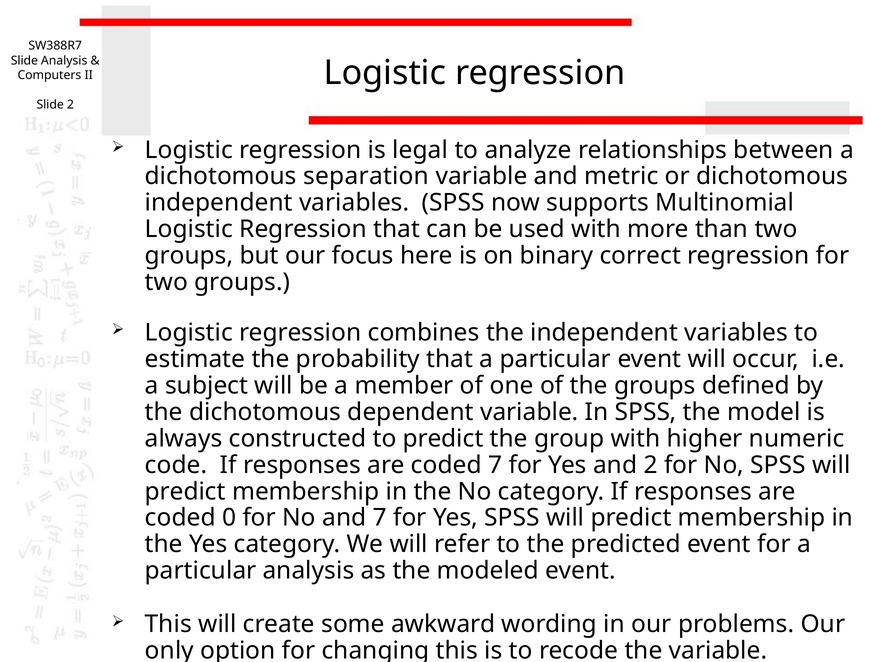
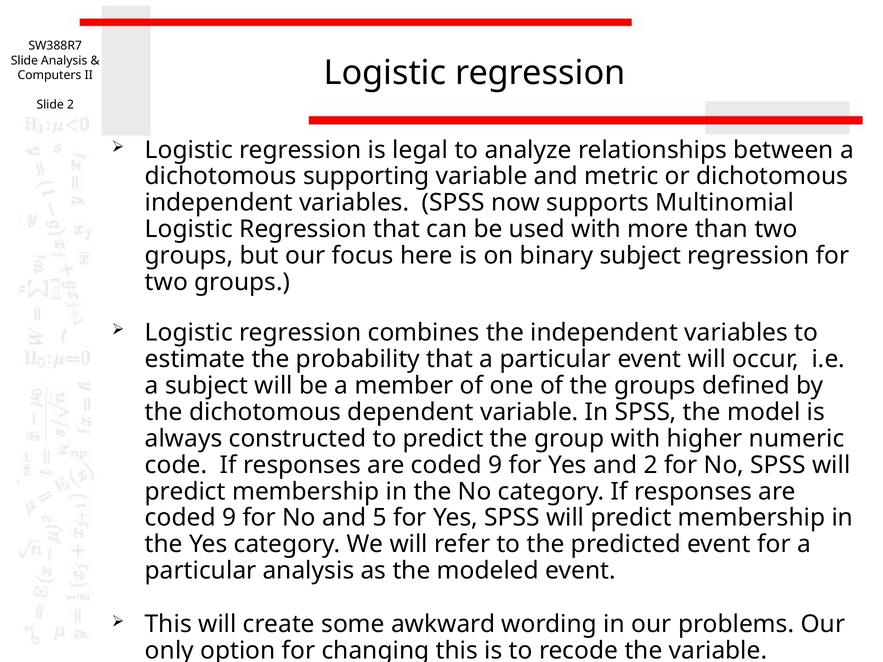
separation: separation -> supporting (366, 176)
binary correct: correct -> subject (640, 256)
7: 7 -> 9 (495, 465)
0: 0 -> 9 (229, 518)
and 7: 7 -> 5 (380, 518)
